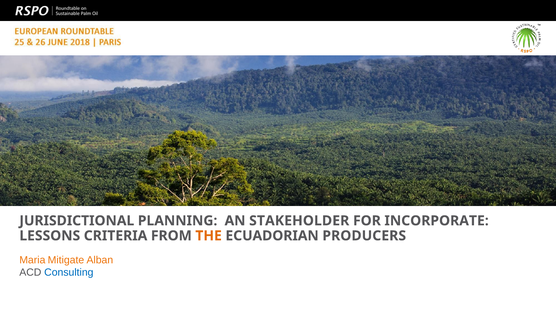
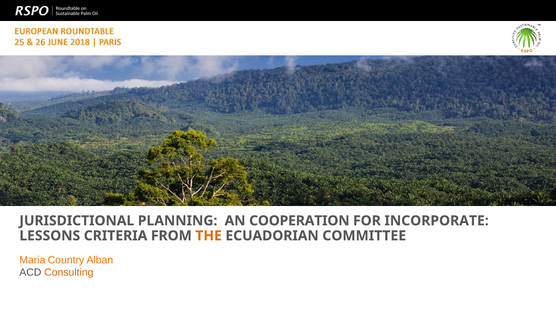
STAKEHOLDER: STAKEHOLDER -> COOPERATION (299, 221)
PRODUCERS: PRODUCERS -> COMMITTEE (364, 236)
Mitigate: Mitigate -> Country (66, 260)
Consulting colour: blue -> orange (69, 272)
